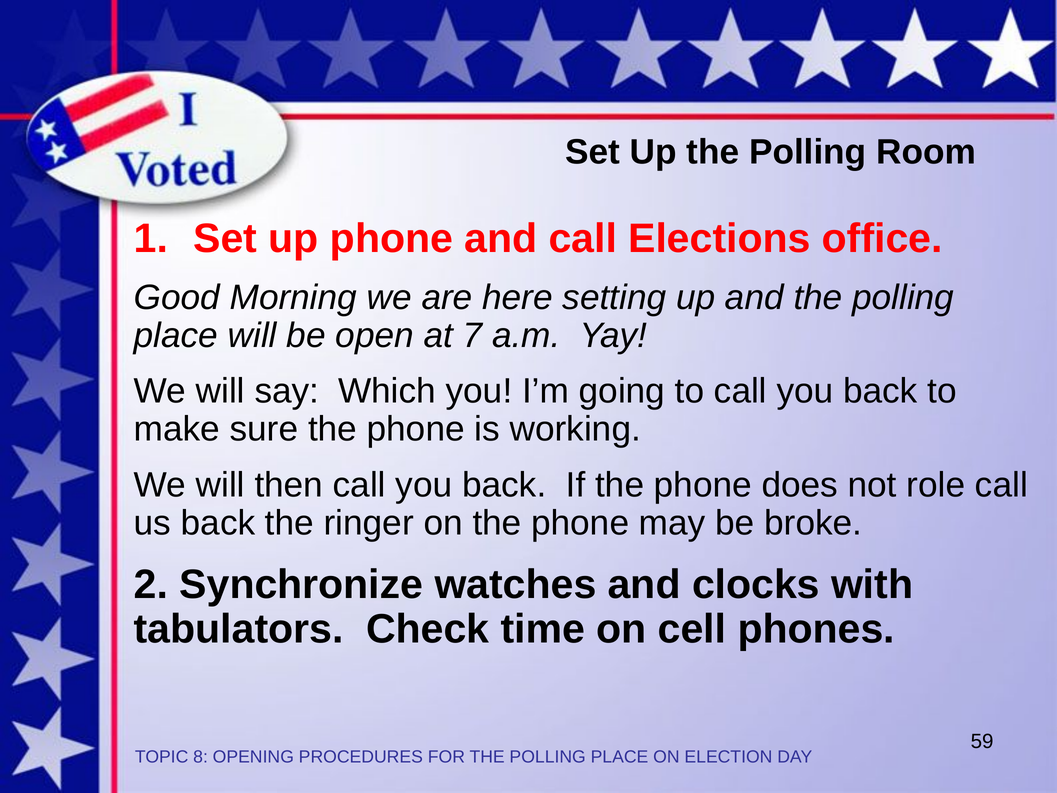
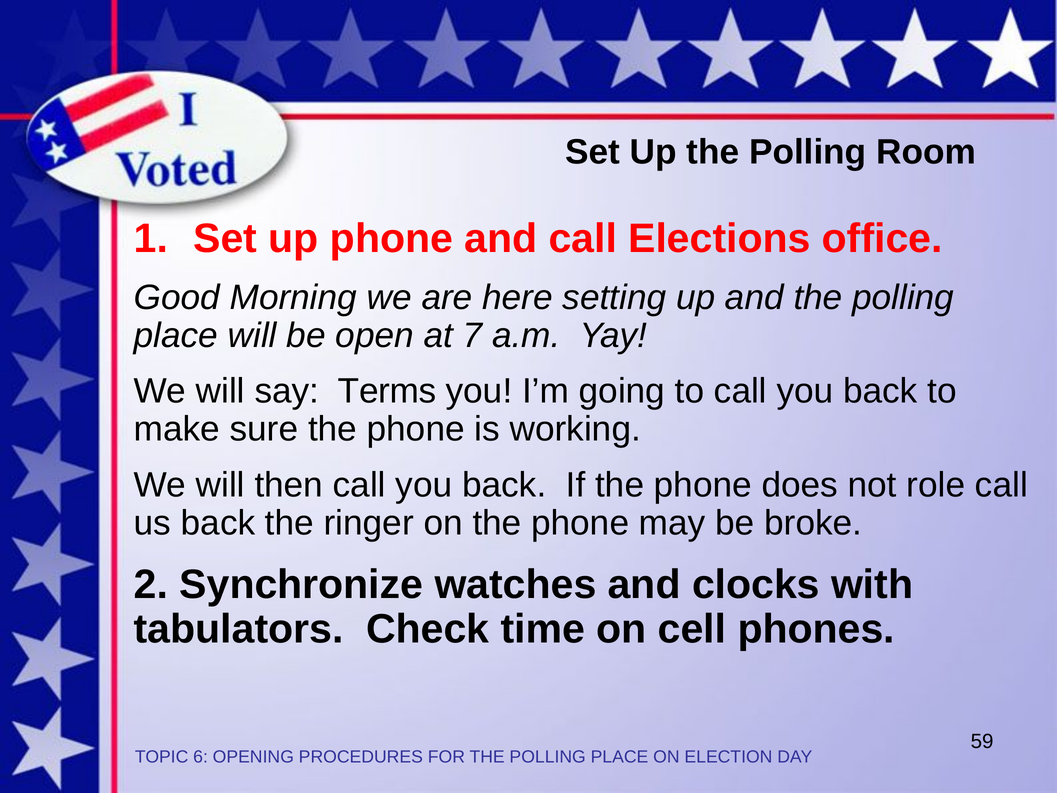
Which: Which -> Terms (387, 391)
8: 8 -> 6 (201, 757)
